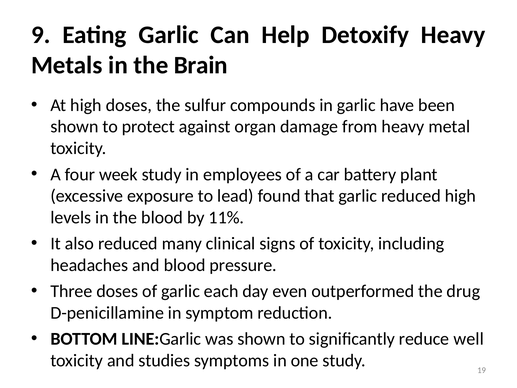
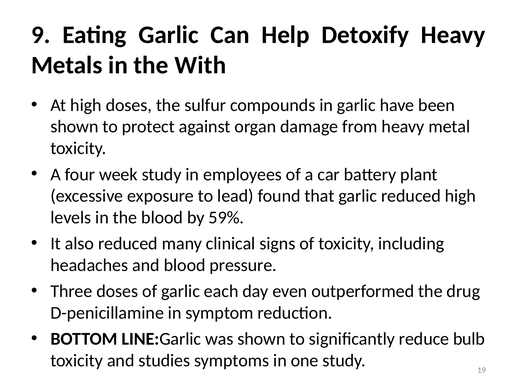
Brain: Brain -> With (200, 65)
11%: 11% -> 59% (226, 217)
well: well -> bulb (469, 339)
